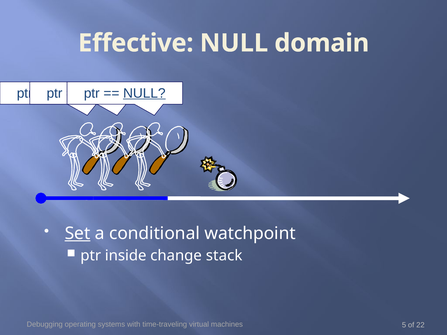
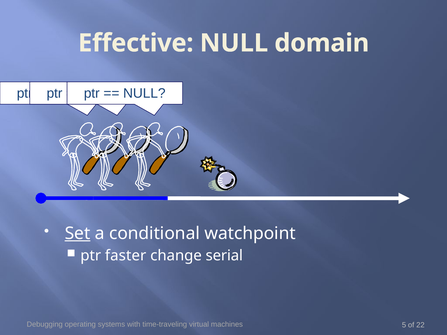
NULL underline: present -> none (144, 93)
inside: inside -> faster (126, 256)
stack: stack -> serial (224, 256)
